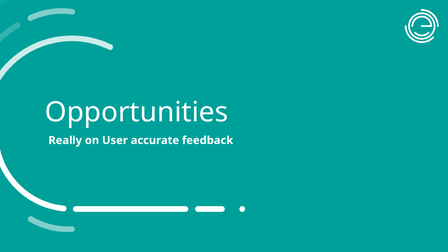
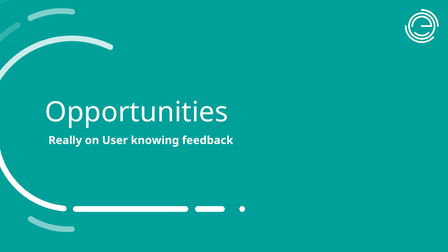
accurate: accurate -> knowing (155, 140)
